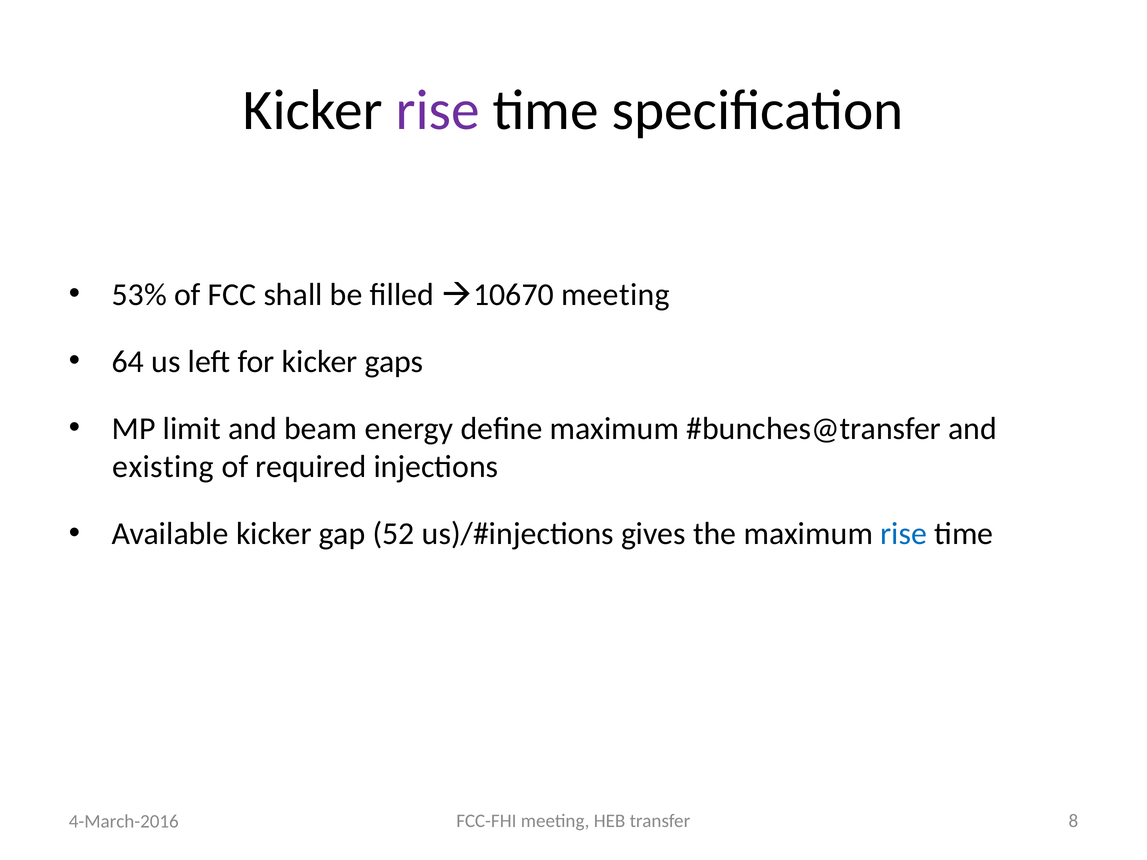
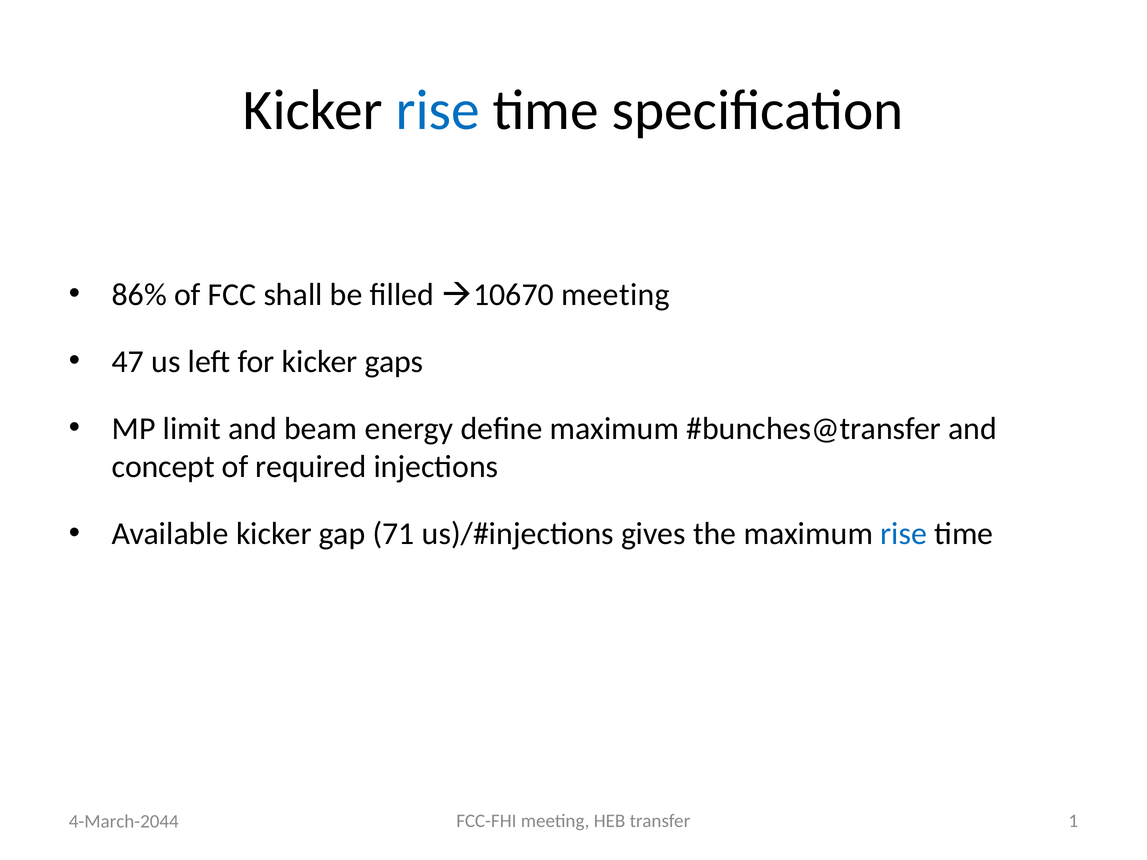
rise colour: purple -> blue (438, 110)
53%: 53% -> 86% (139, 295)
64: 64 -> 47 (128, 362)
existing: existing -> concept (163, 467)
52: 52 -> 71 (394, 534)
8: 8 -> 1 (1073, 821)
4-March-2016: 4-March-2016 -> 4-March-2044 (124, 822)
